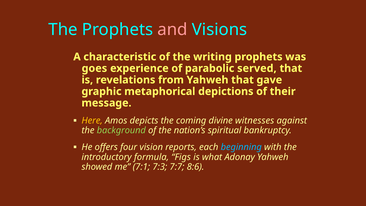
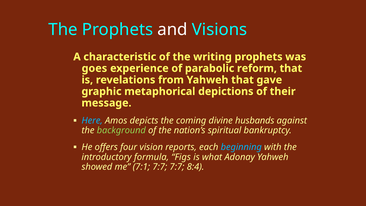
and colour: pink -> white (172, 30)
served: served -> reform (257, 68)
Here colour: yellow -> light blue (92, 121)
witnesses: witnesses -> husbands (255, 121)
7:1 7:3: 7:3 -> 7:7 (160, 167)
8:6: 8:6 -> 8:4 (195, 167)
